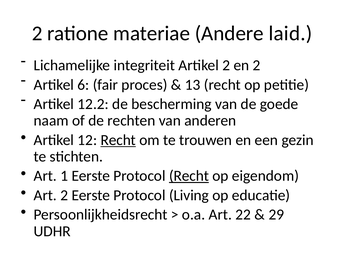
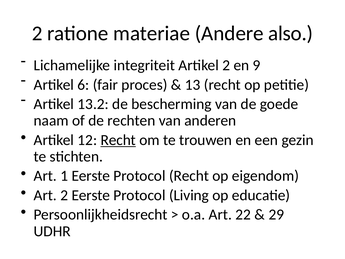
laid: laid -> also (291, 33)
en 2: 2 -> 9 (257, 65)
12.2: 12.2 -> 13.2 (93, 104)
Recht underline: present -> none (189, 176)
